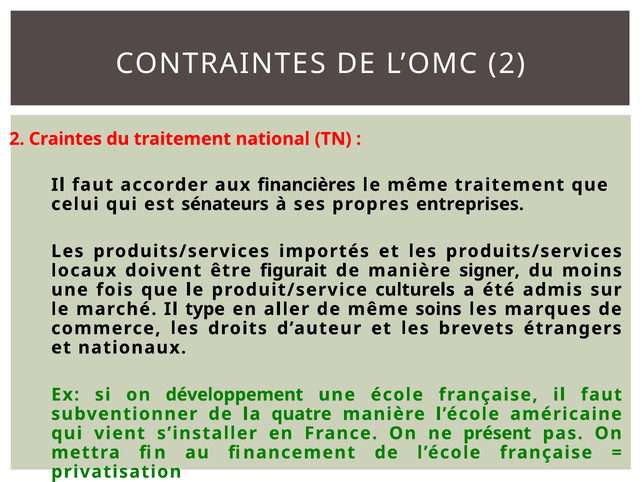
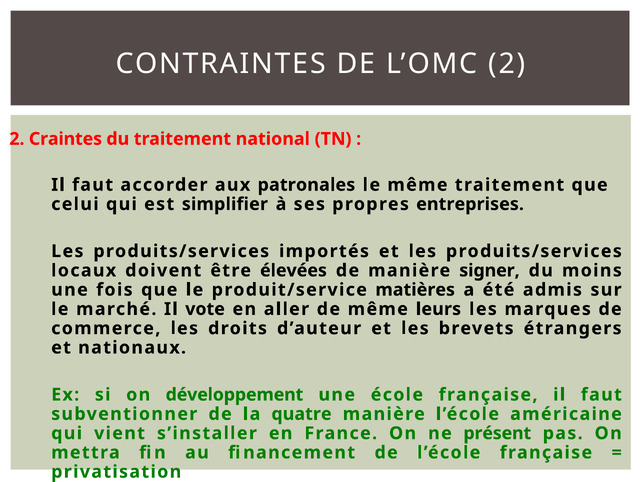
financières: financières -> patronales (306, 185)
sénateurs: sénateurs -> simplifier (225, 204)
figurait: figurait -> élevées (293, 270)
culturels: culturels -> matières (415, 289)
type: type -> vote (205, 309)
soins: soins -> leurs (438, 309)
